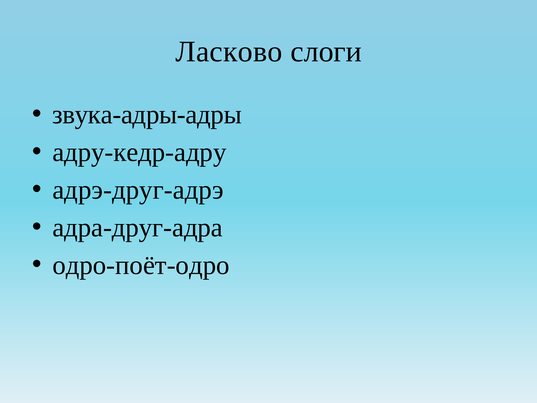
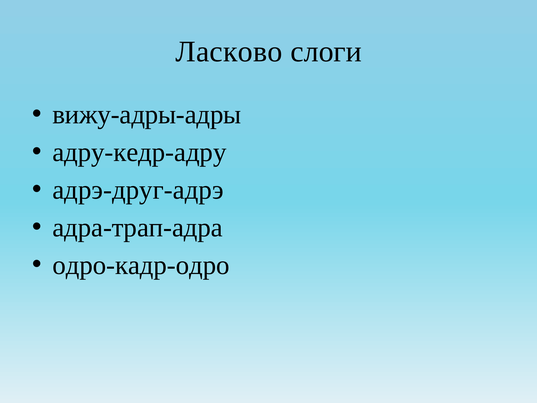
звука-адры-адры: звука-адры-адры -> вижу-адры-адры (147, 115)
адра-друг-адра: адра-друг-адра -> адра-трап-адра (138, 227)
одро-поёт-одро: одро-поёт-одро -> одро-кадр-одро (141, 265)
